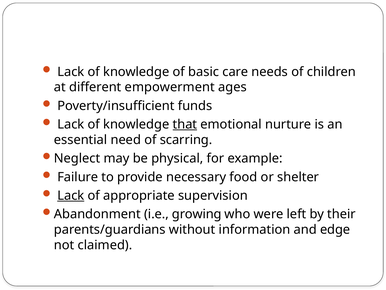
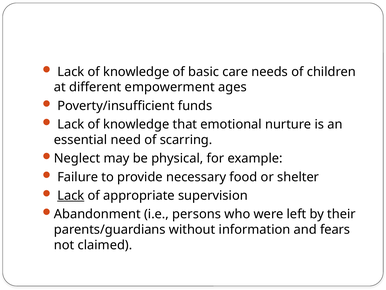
that underline: present -> none (185, 124)
growing: growing -> persons (197, 214)
edge: edge -> fears (335, 229)
